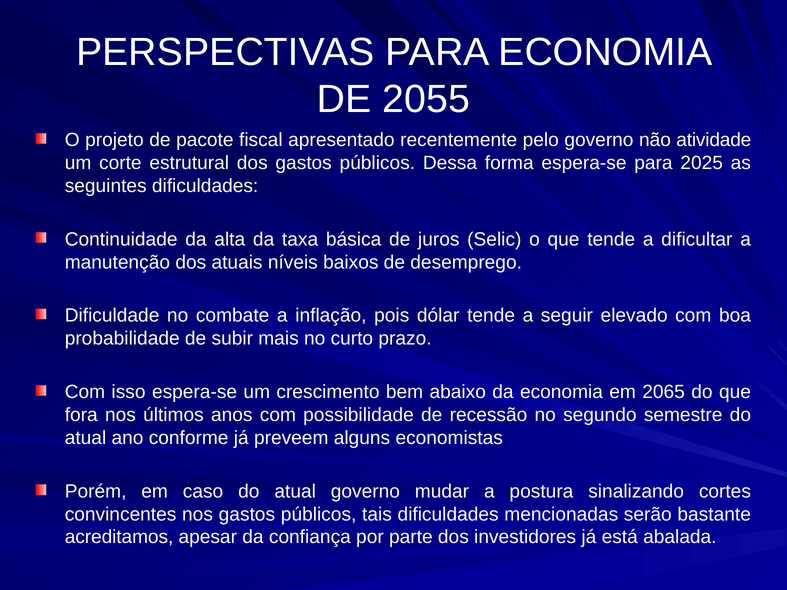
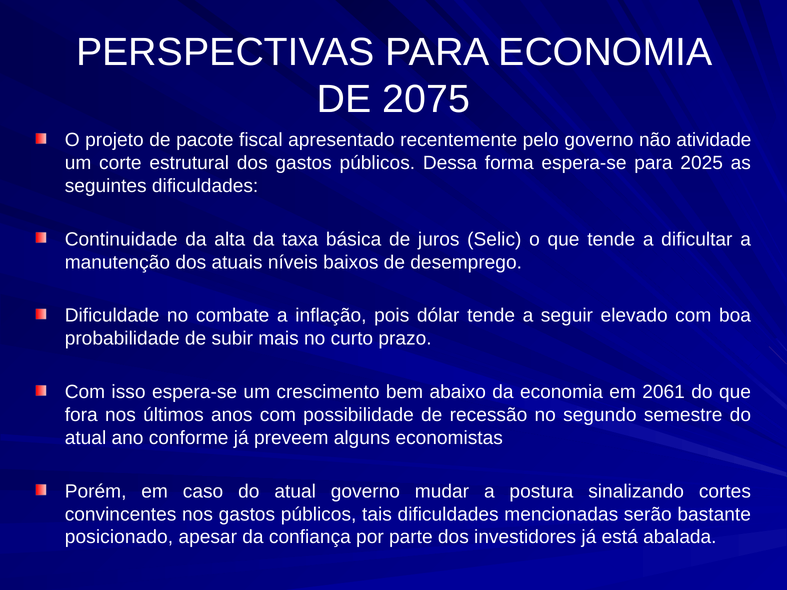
2055: 2055 -> 2075 (426, 99)
2065: 2065 -> 2061 (664, 392)
acreditamos: acreditamos -> posicionado (119, 537)
